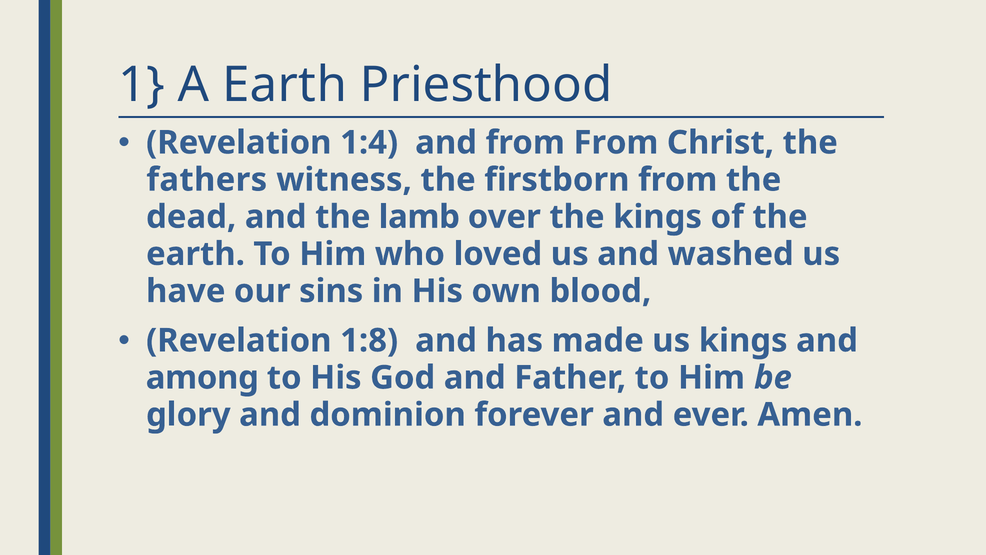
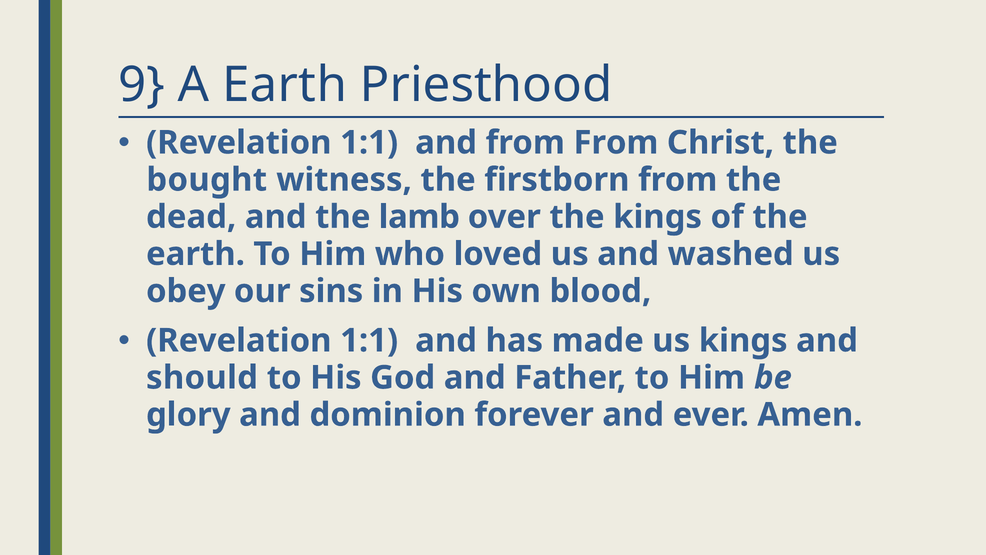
1: 1 -> 9 (142, 85)
1:4: 1:4 -> 1:1 (369, 143)
fathers: fathers -> bought (207, 180)
have: have -> obey (186, 291)
1:8: 1:8 -> 1:1 (369, 340)
among: among -> should (202, 377)
